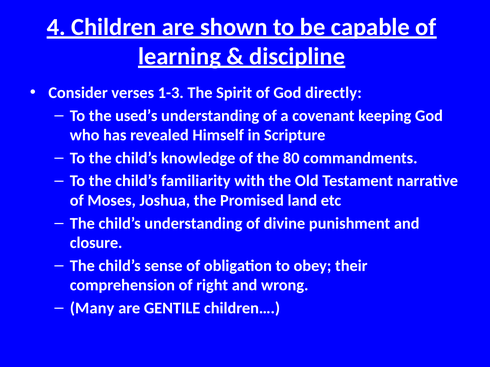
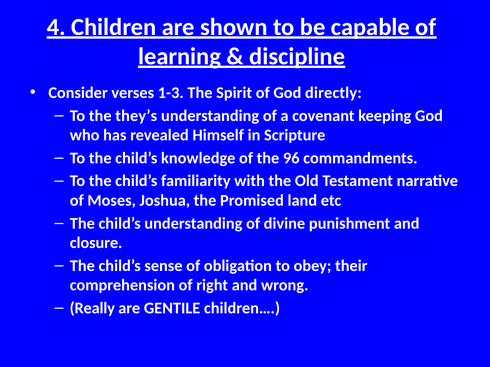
used’s: used’s -> they’s (136, 116)
80: 80 -> 96 (291, 158)
Many: Many -> Really (92, 309)
